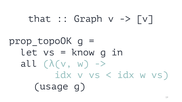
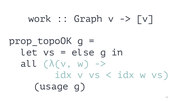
that: that -> work (40, 19)
know: know -> else (83, 53)
